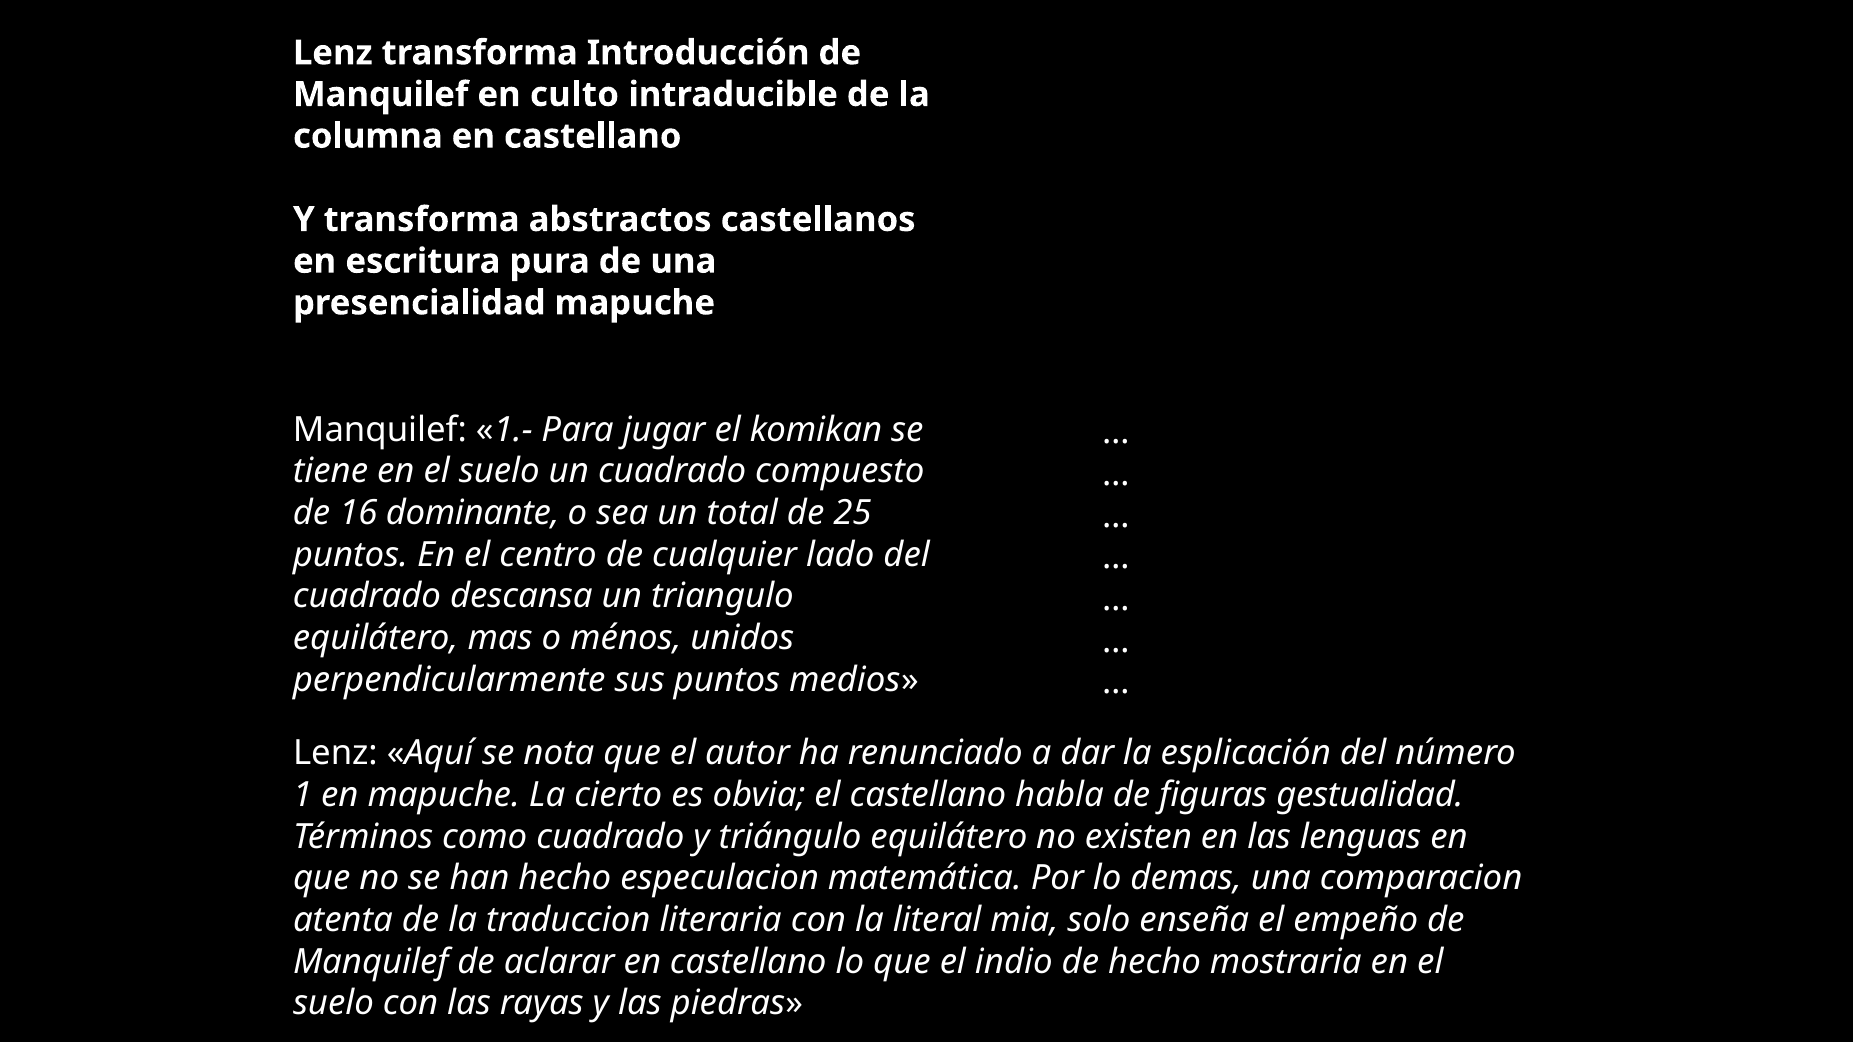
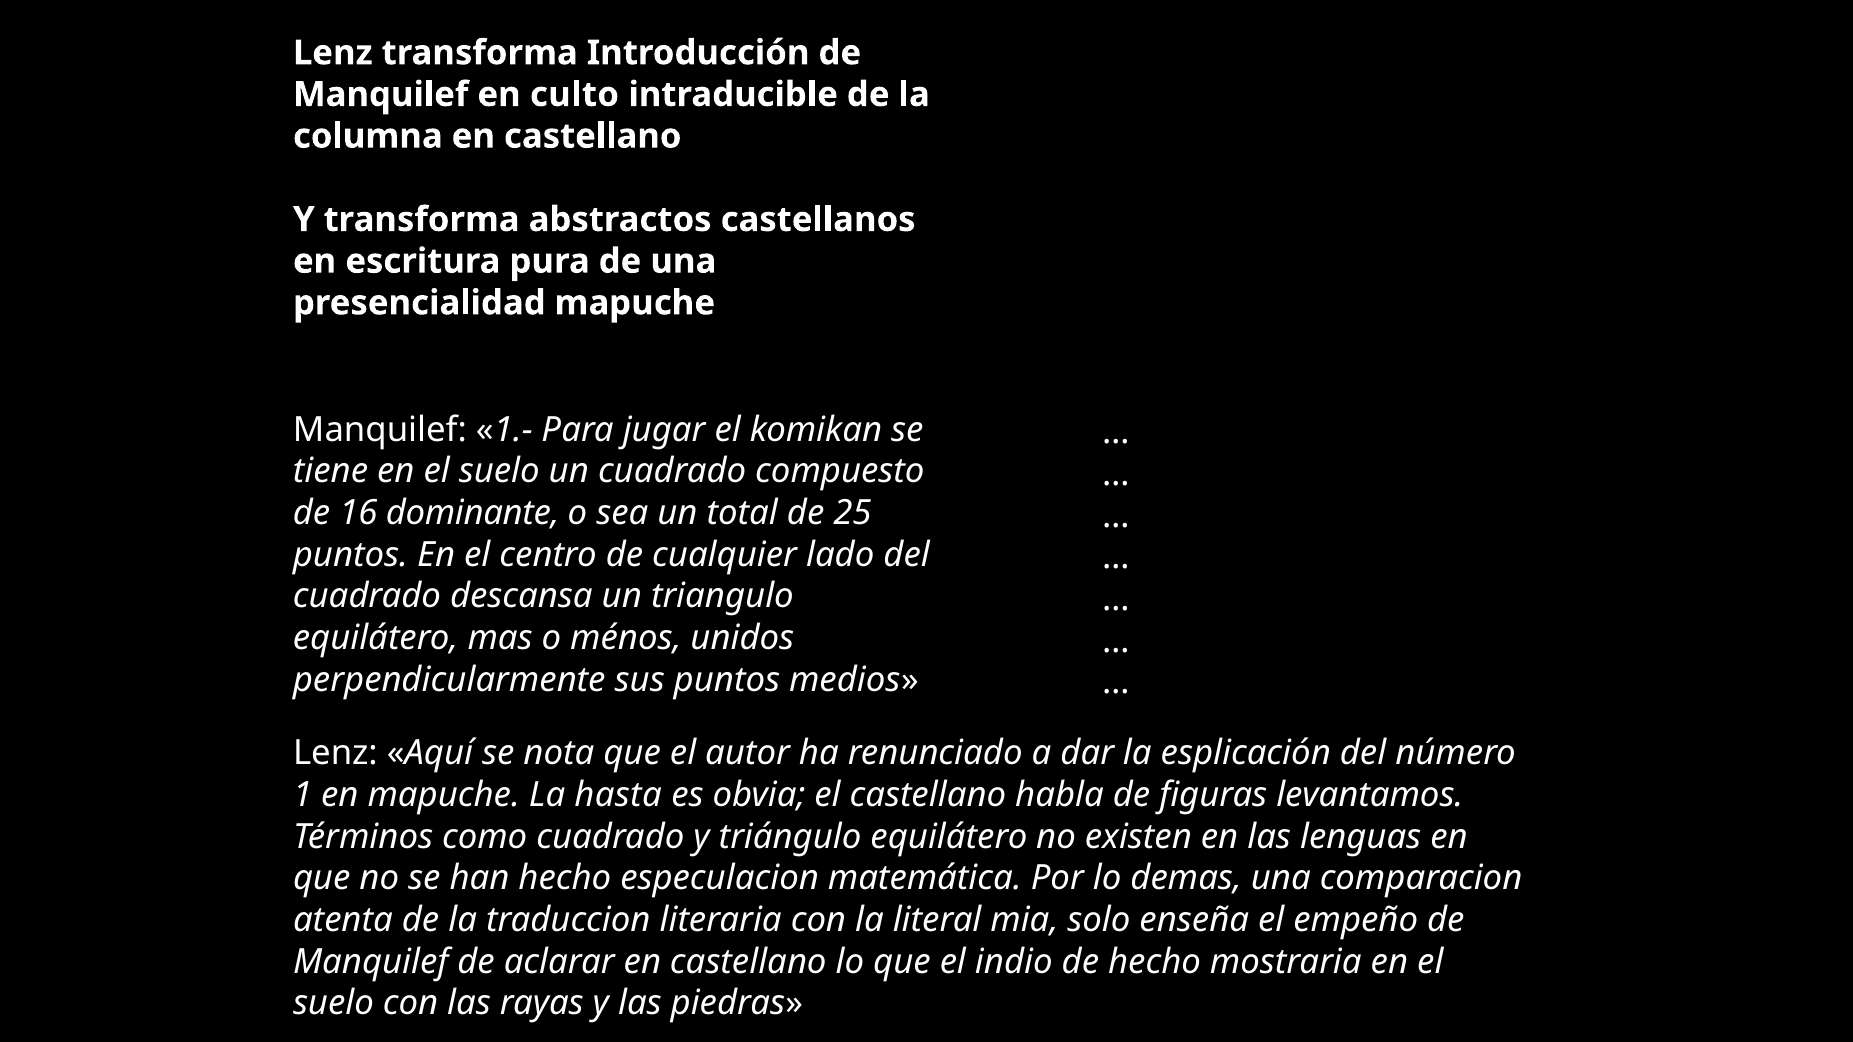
cierto: cierto -> hasta (618, 795)
gestualidad: gestualidad -> levantamos (1370, 795)
